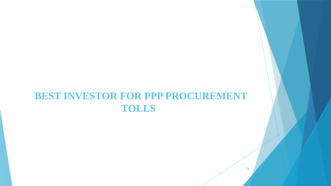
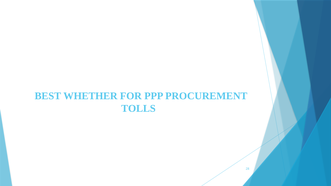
INVESTOR: INVESTOR -> WHETHER (90, 96)
